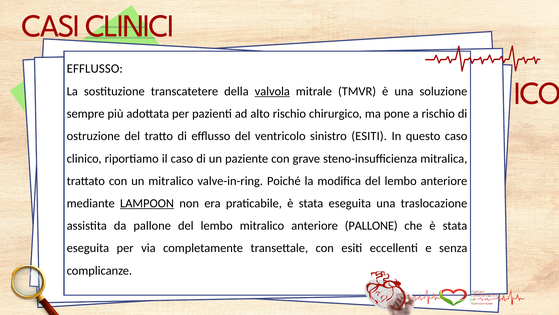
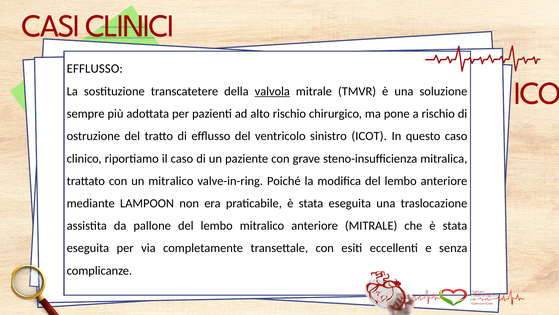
sinistro ESITI: ESITI -> ICOT (369, 136)
LAMPOON underline: present -> none (147, 203)
anteriore PALLONE: PALLONE -> MITRALE (371, 225)
